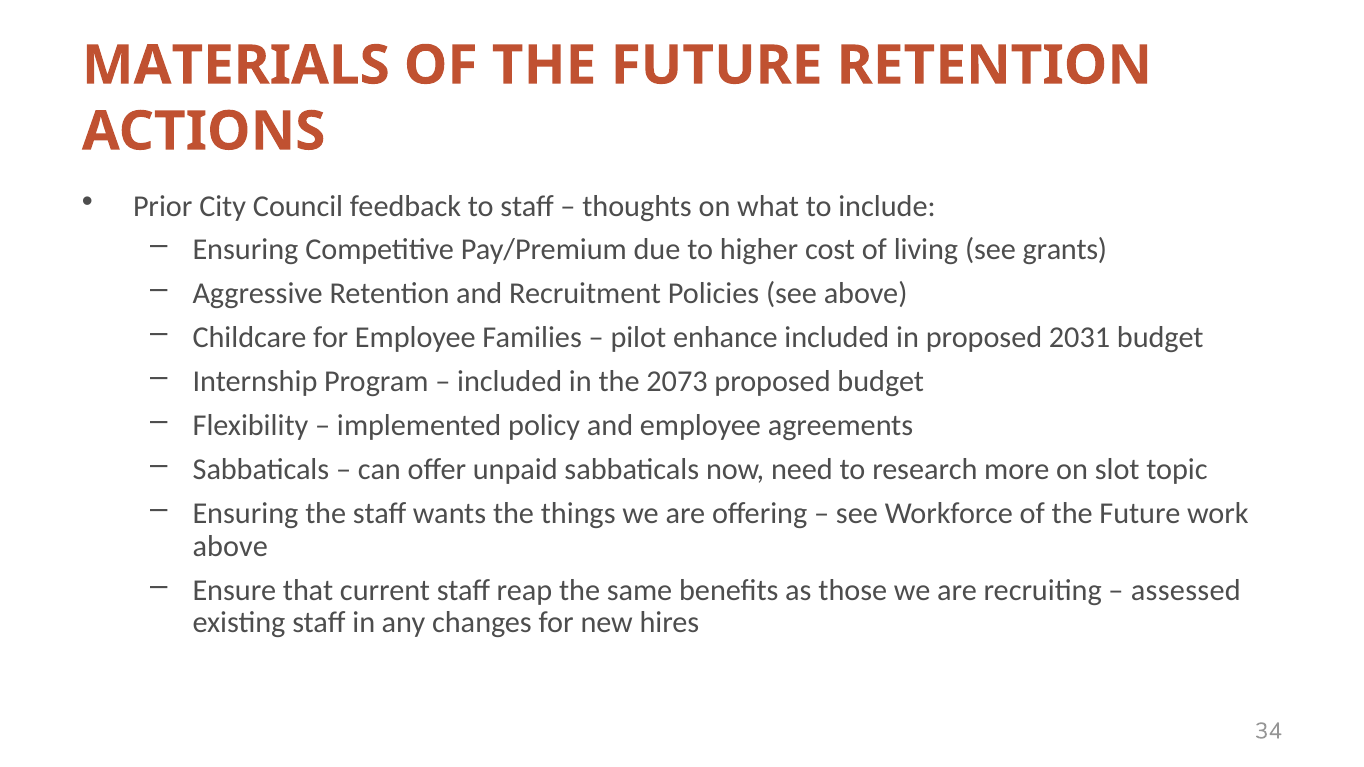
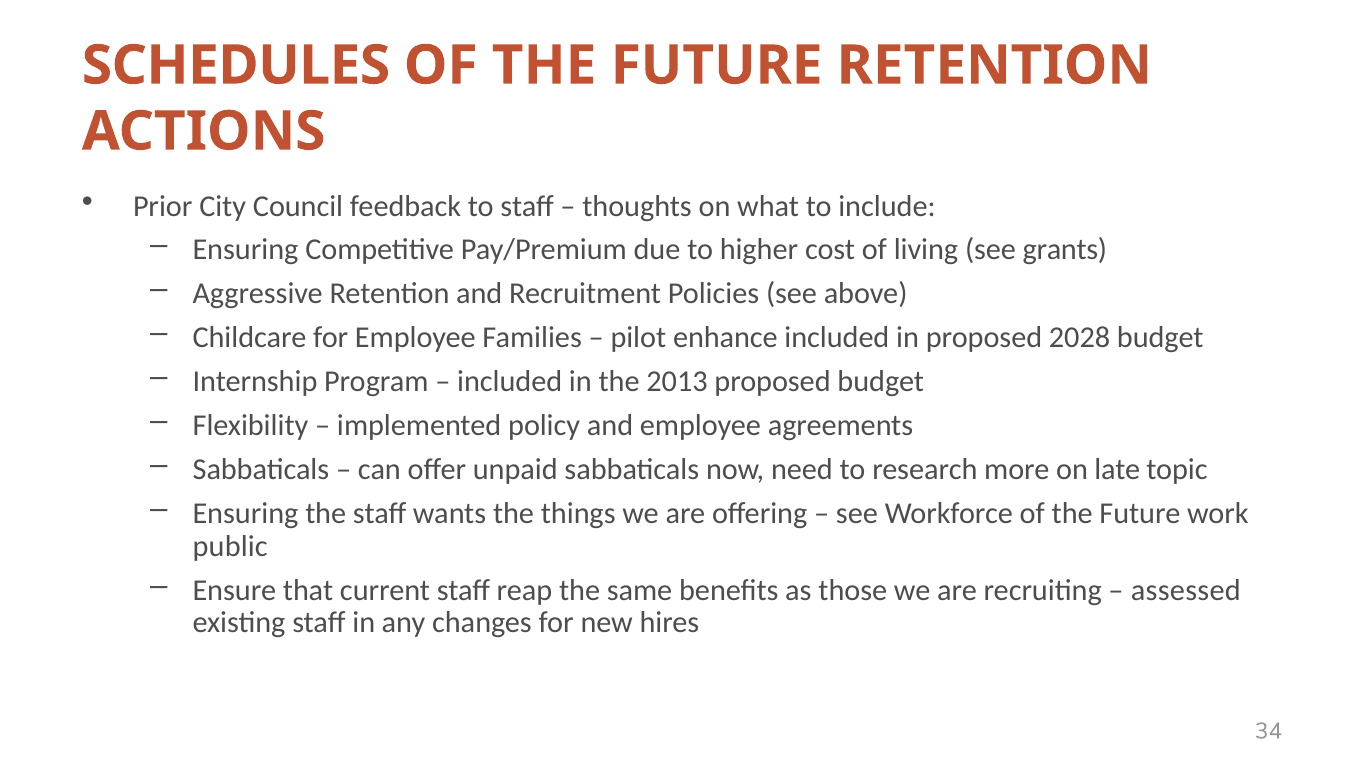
MATERIALS: MATERIALS -> SCHEDULES (236, 65)
2031: 2031 -> 2028 (1080, 338)
2073: 2073 -> 2013 (677, 382)
slot: slot -> late (1117, 470)
above: above -> public (230, 546)
